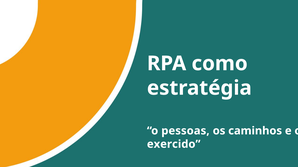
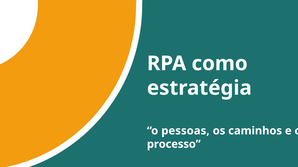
exercido: exercido -> processo (174, 145)
